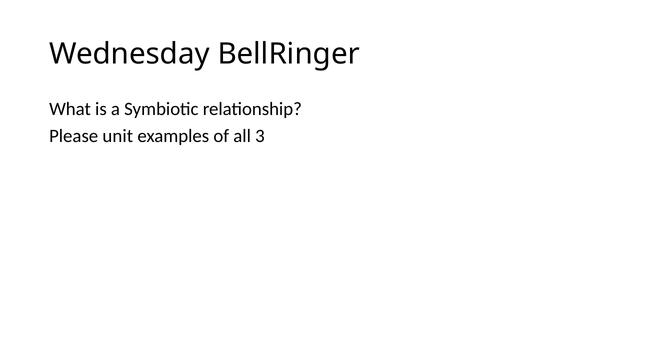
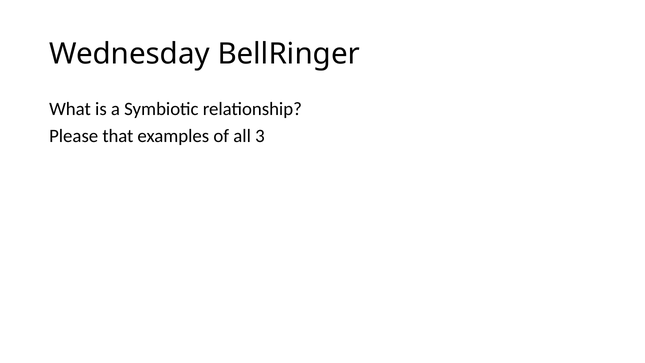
unit: unit -> that (118, 136)
